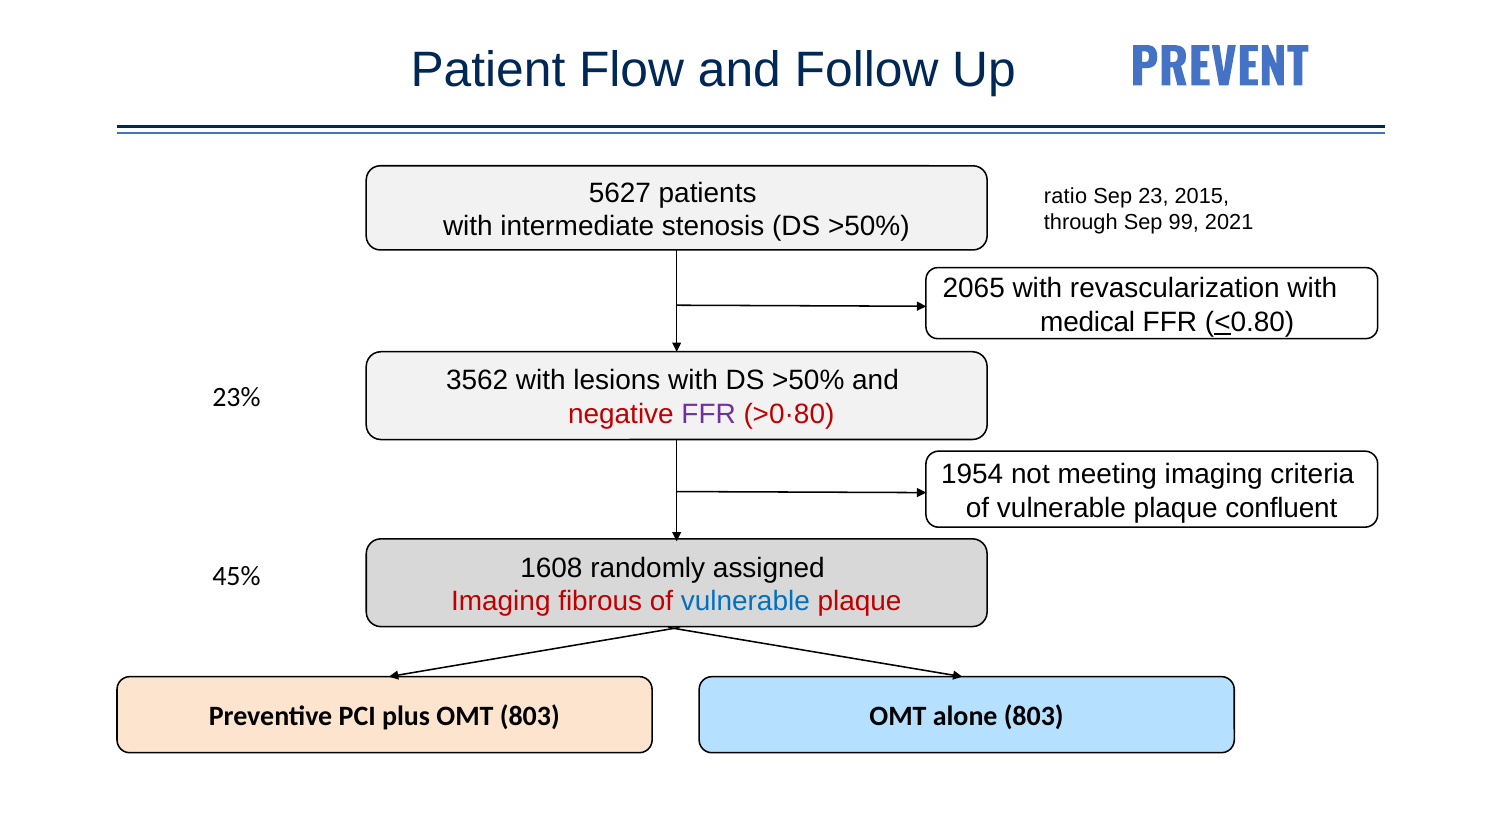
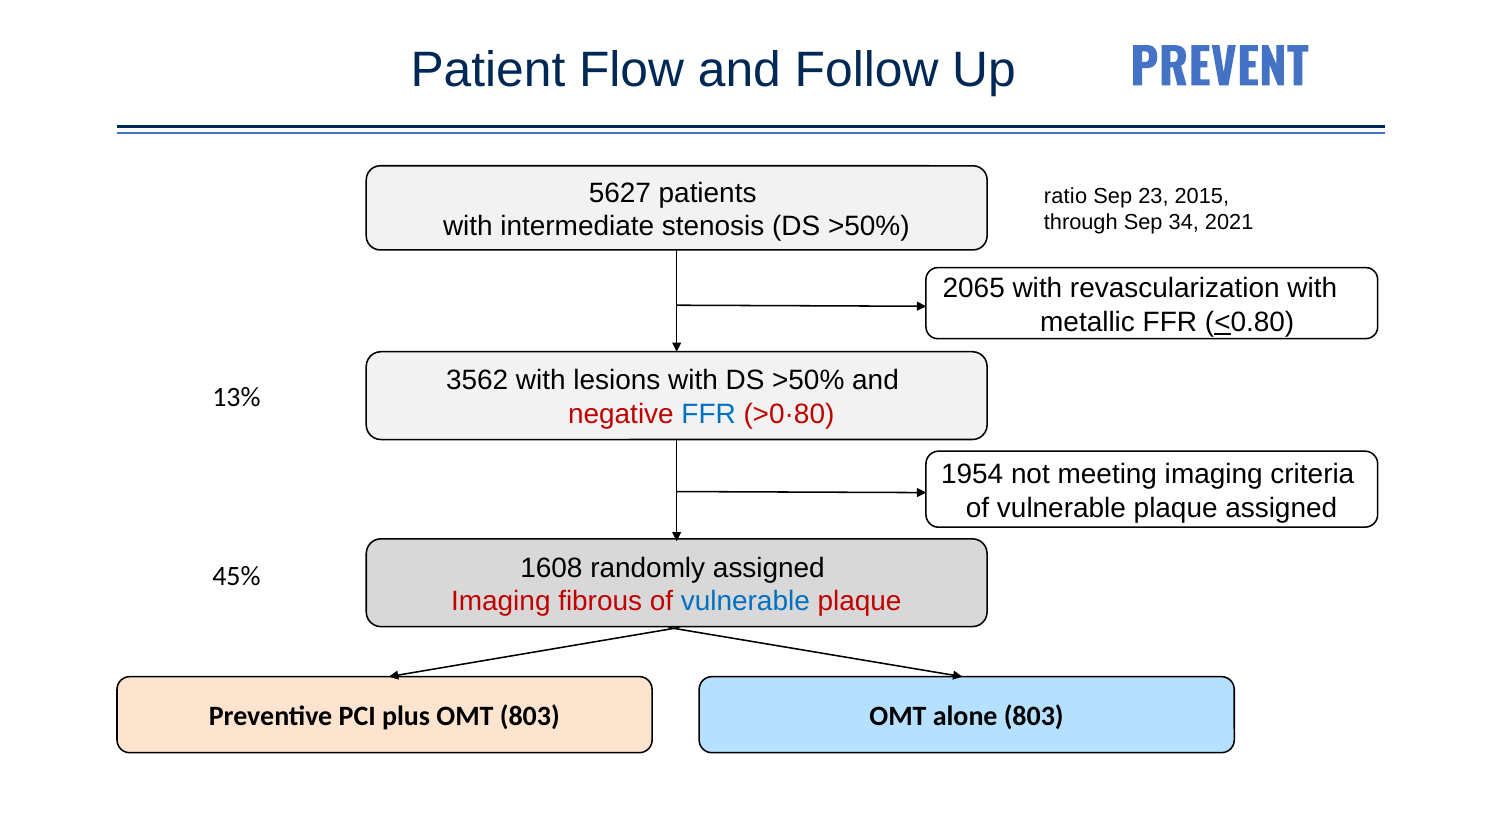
99: 99 -> 34 (1184, 223)
medical: medical -> metallic (1088, 322)
23%: 23% -> 13% (236, 397)
FFR colour: purple -> blue (709, 414)
plaque confluent: confluent -> assigned (1281, 508)
